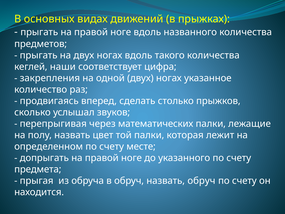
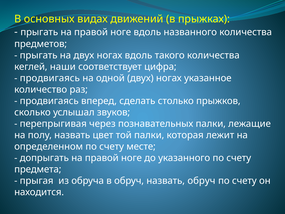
закрепления: закрепления -> продвигаясь (50, 78)
математических: математических -> познавательных (156, 124)
